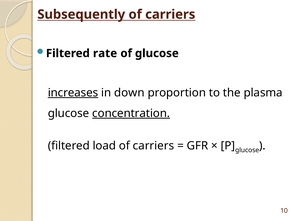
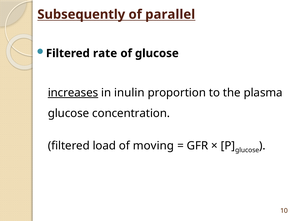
carriers: carriers -> parallel (170, 14)
down: down -> inulin (129, 93)
concentration underline: present -> none (131, 113)
load of carriers: carriers -> moving (153, 146)
